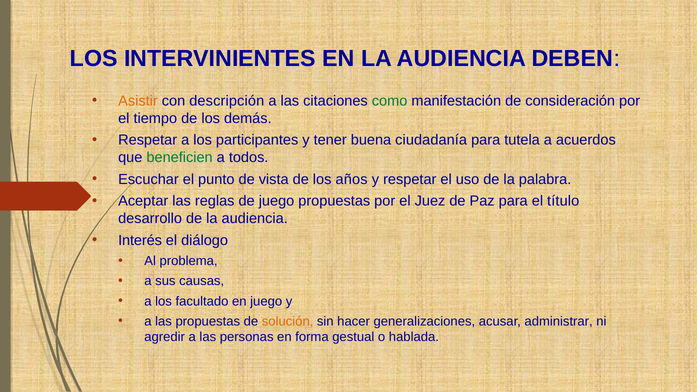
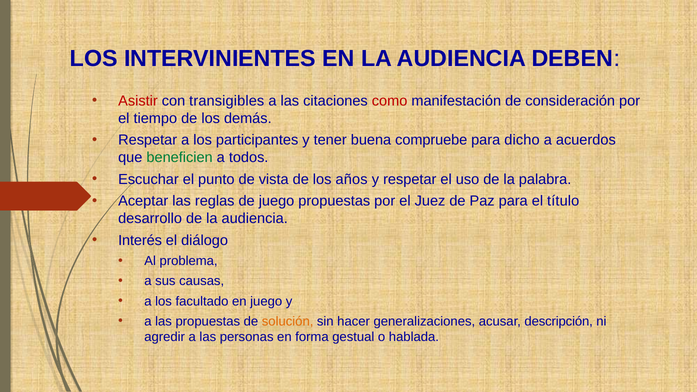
Asistir colour: orange -> red (138, 101)
descripción: descripción -> transigibles (227, 101)
como colour: green -> red (390, 101)
ciudadanía: ciudadanía -> compruebe (431, 140)
tutela: tutela -> dicho (522, 140)
administrar: administrar -> descripción (559, 321)
